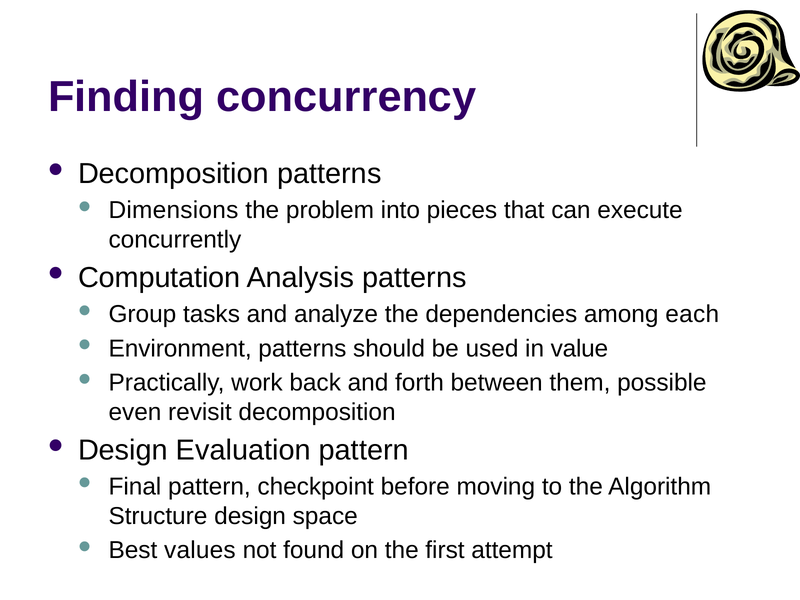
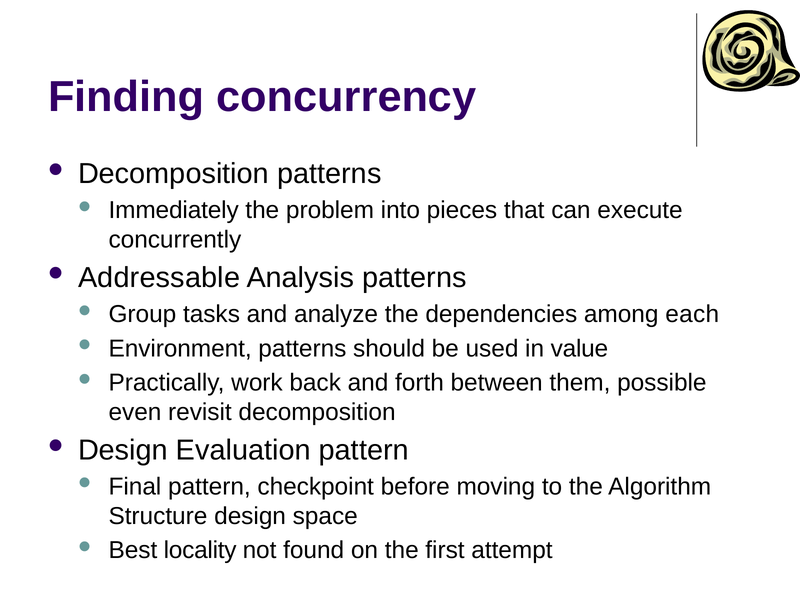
Dimensions: Dimensions -> Immediately (174, 210)
Computation: Computation -> Addressable (159, 278)
values: values -> locality (200, 550)
